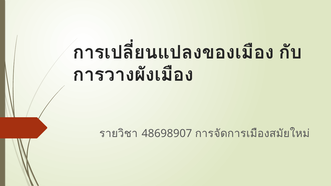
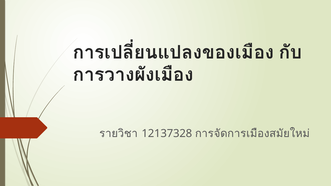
48698907: 48698907 -> 12137328 (167, 134)
